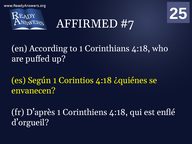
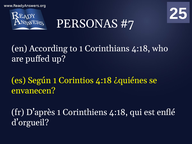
AFFIRMED: AFFIRMED -> PERSONAS (87, 24)
